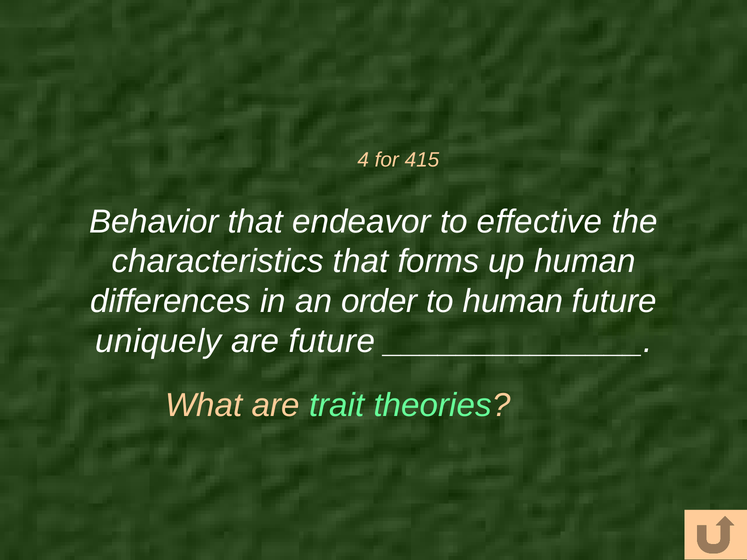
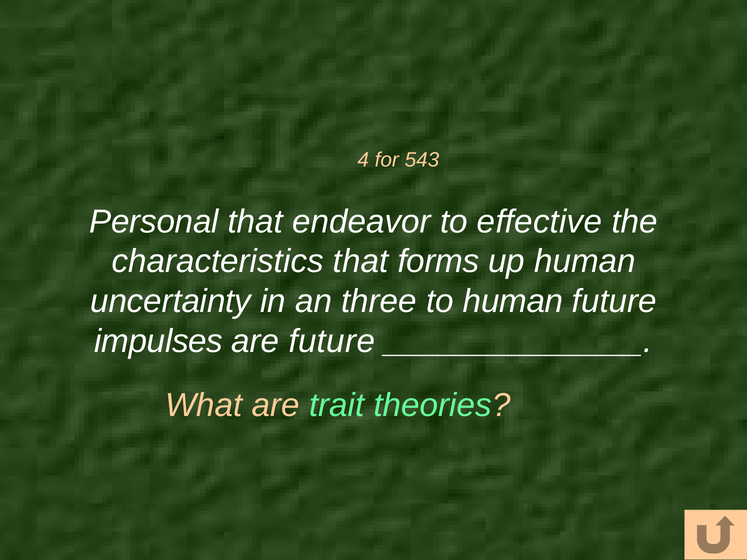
415: 415 -> 543 (422, 160)
Behavior: Behavior -> Personal (154, 222)
differences: differences -> uncertainty (171, 301)
order: order -> three (379, 301)
uniquely: uniquely -> impulses (159, 341)
